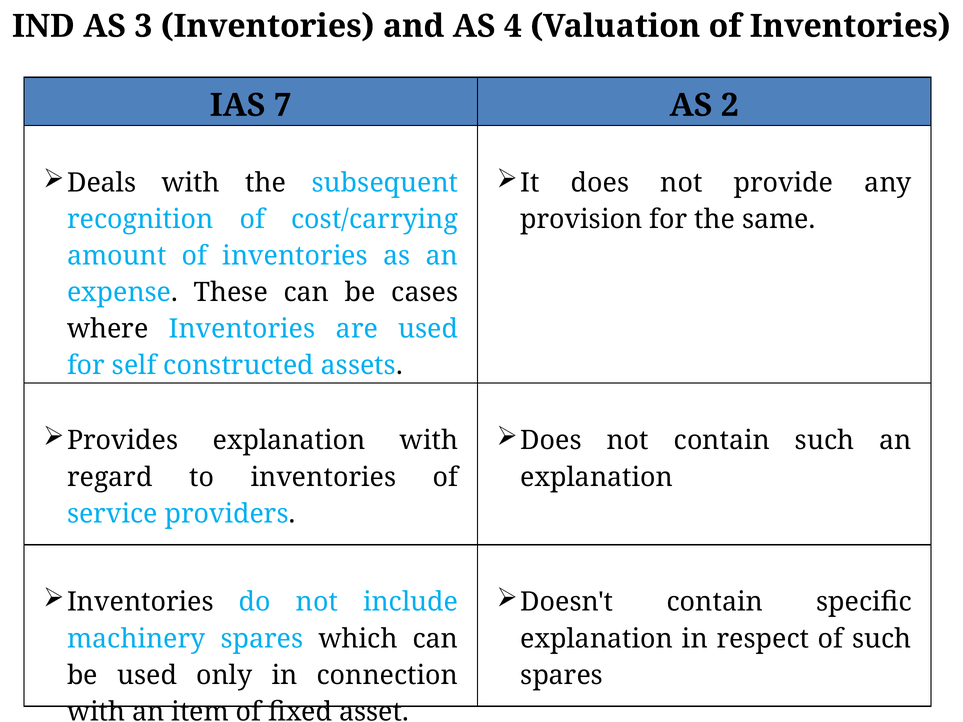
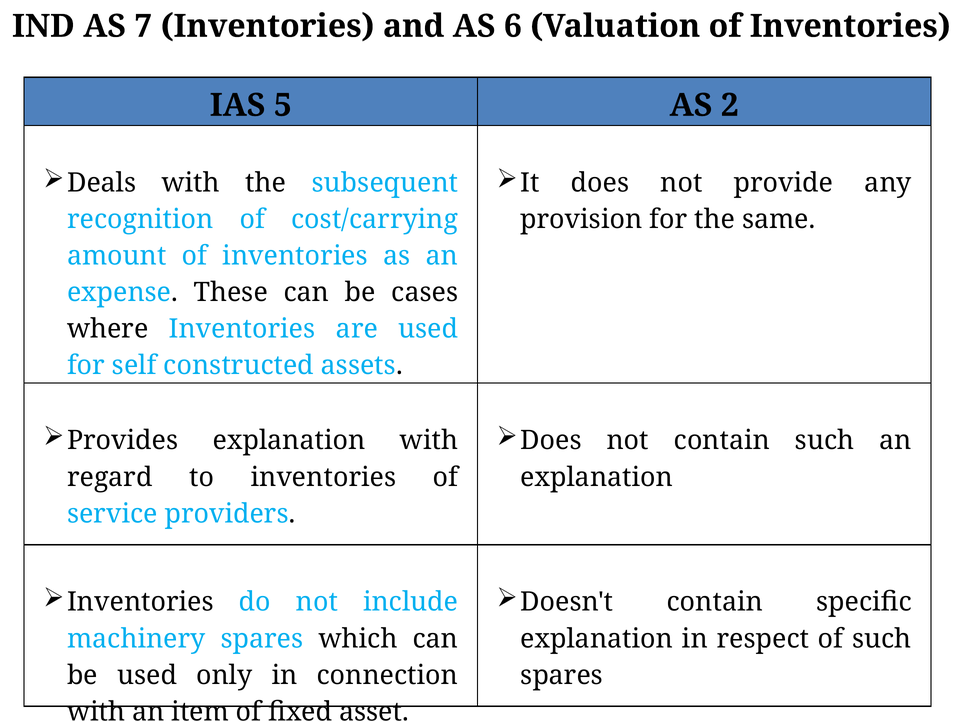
3: 3 -> 7 (143, 26)
4: 4 -> 6 (513, 26)
7: 7 -> 5 (283, 105)
